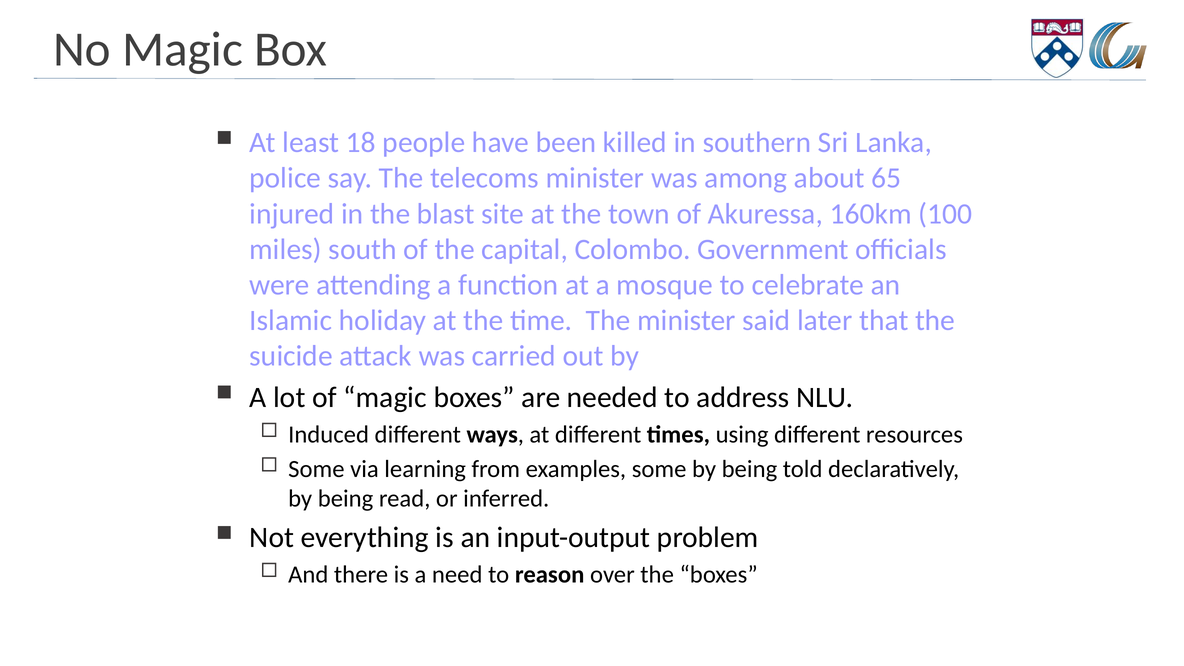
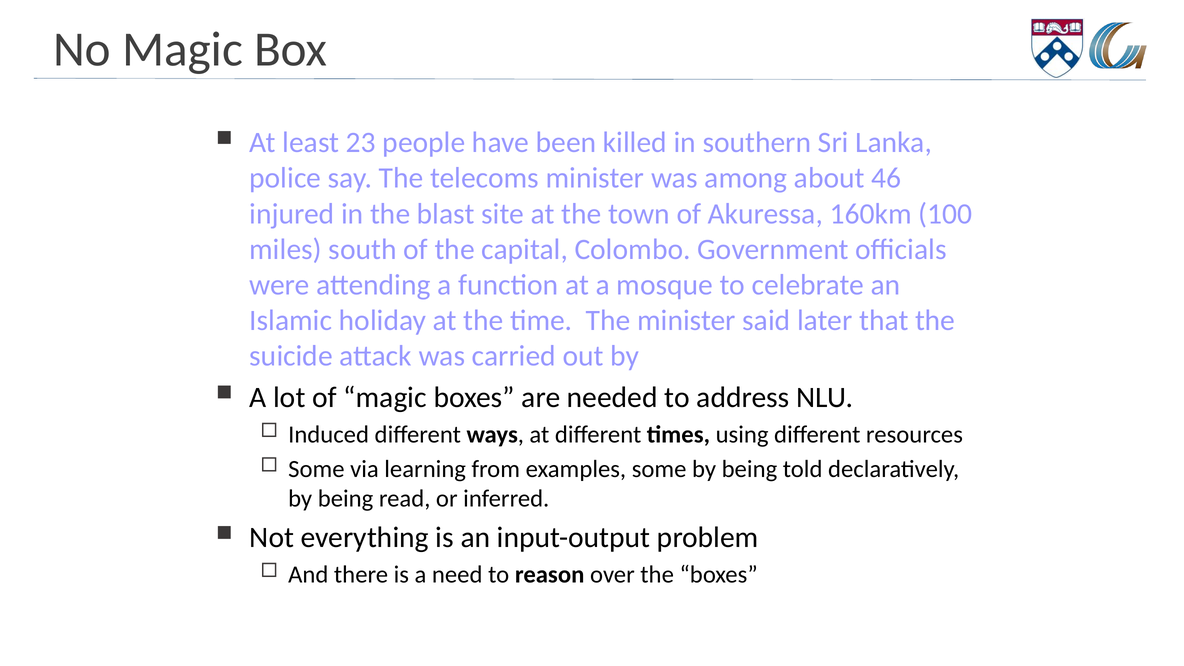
18: 18 -> 23 (361, 143)
65: 65 -> 46 (886, 178)
